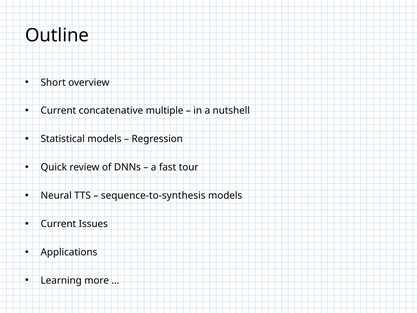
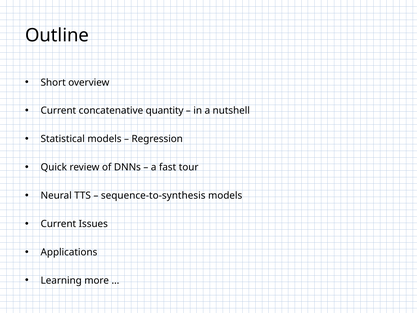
multiple: multiple -> quantity (165, 111)
